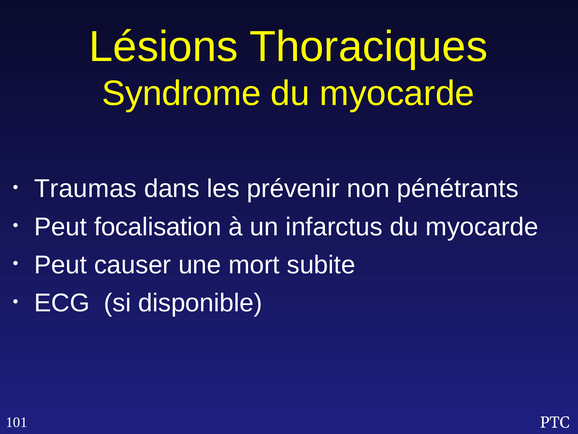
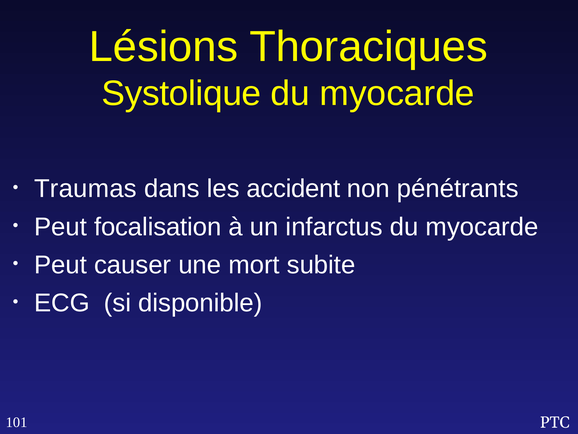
Syndrome: Syndrome -> Systolique (181, 94)
prévenir: prévenir -> accident (293, 189)
